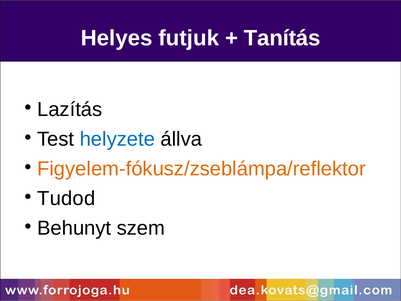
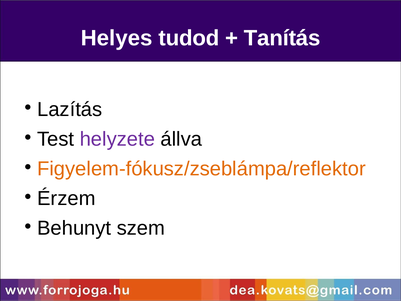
futjuk: futjuk -> tudod (189, 38)
helyzete colour: blue -> purple (117, 139)
Tudod: Tudod -> Érzem (66, 198)
